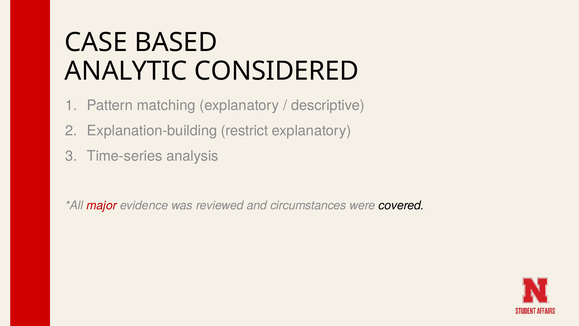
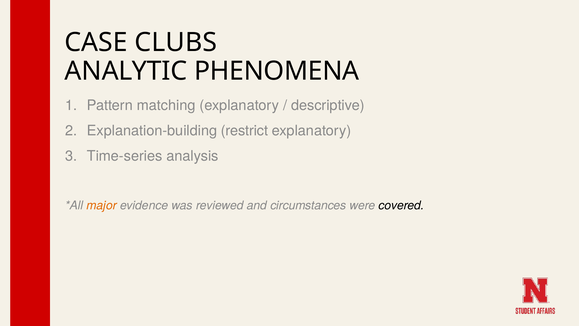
BASED: BASED -> CLUBS (176, 42)
CONSIDERED: CONSIDERED -> PHENOMENA (277, 71)
major colour: red -> orange (102, 205)
